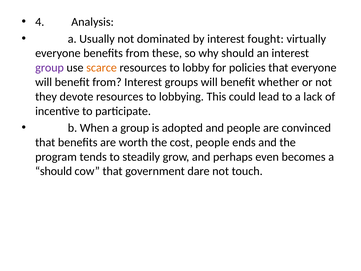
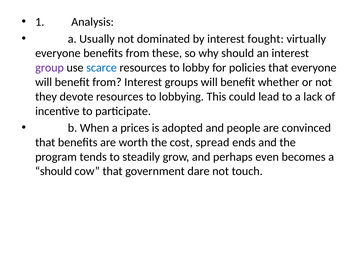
4: 4 -> 1 (40, 22)
scarce colour: orange -> blue (102, 68)
a group: group -> prices (135, 128)
cost people: people -> spread (212, 142)
